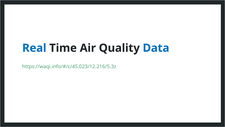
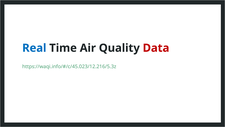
Data colour: blue -> red (156, 48)
